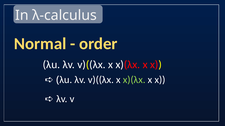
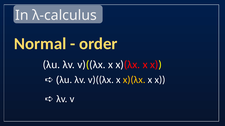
x)(λx colour: light green -> yellow (134, 80)
